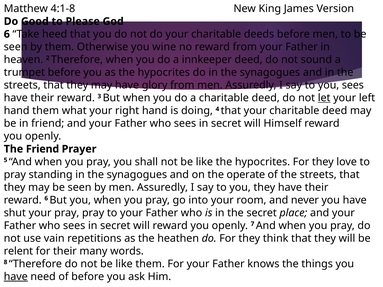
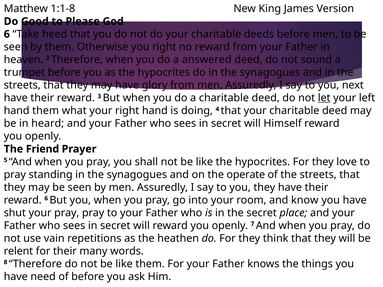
4:1-8: 4:1-8 -> 1:1-8 (63, 9)
you wine: wine -> right (164, 47)
innkeeper: innkeeper -> answered (207, 60)
you sees: sees -> next (353, 85)
in friend: friend -> heard (48, 124)
never: never -> know (305, 200)
have underline: present -> none (16, 277)
